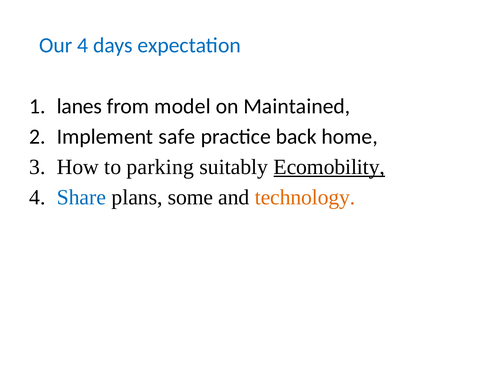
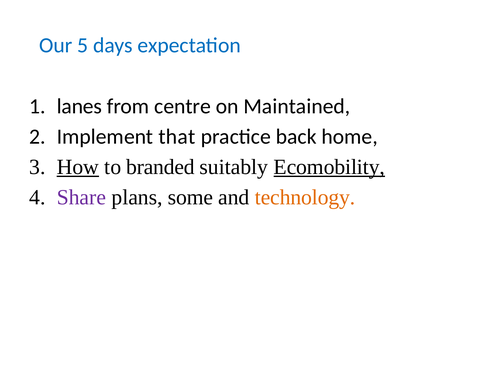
Our 4: 4 -> 5 (83, 45)
model: model -> centre (183, 106)
safe: safe -> that (177, 137)
How underline: none -> present (78, 167)
parking: parking -> branded (160, 167)
Share colour: blue -> purple (81, 197)
